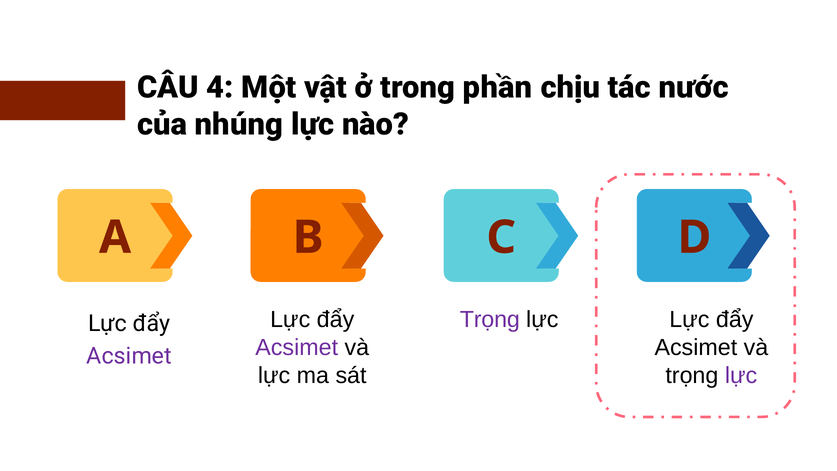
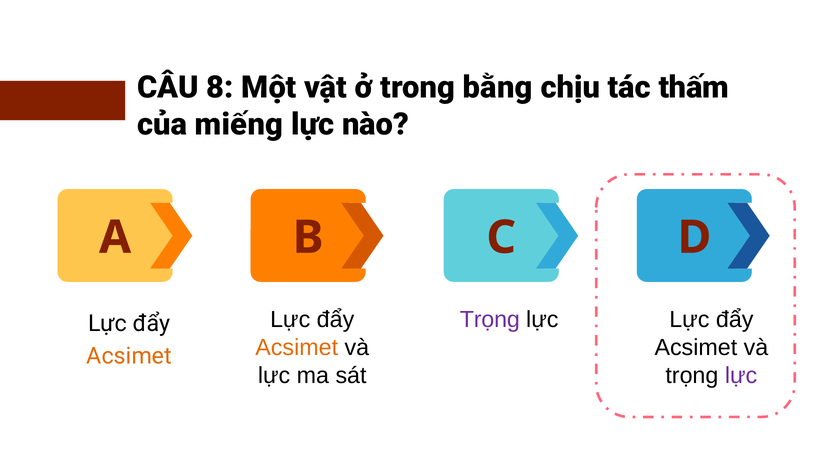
4: 4 -> 8 (220, 87)
phần: phần -> bằng (498, 87)
nước: nước -> thấm (694, 87)
nhúng: nhúng -> miếng (239, 125)
Acsimet colour: purple -> orange (297, 347)
Acsimet colour: purple -> orange (129, 356)
